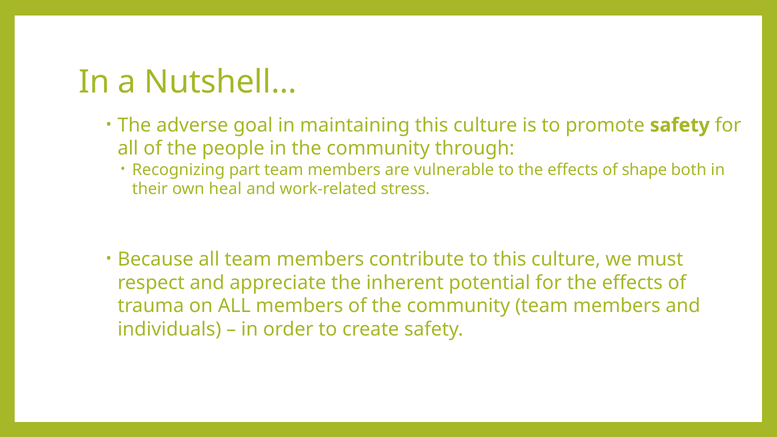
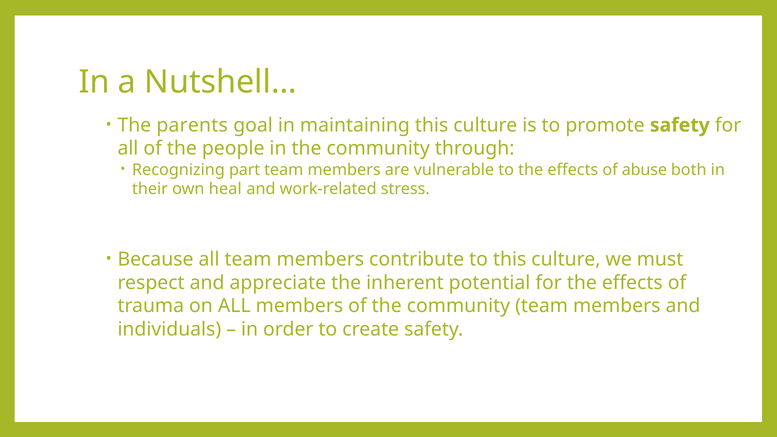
adverse: adverse -> parents (192, 125)
shape: shape -> abuse (644, 170)
